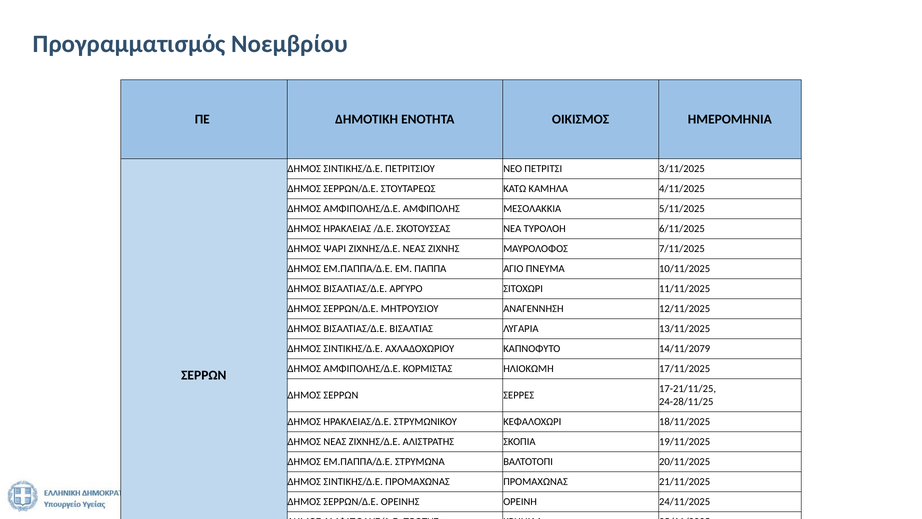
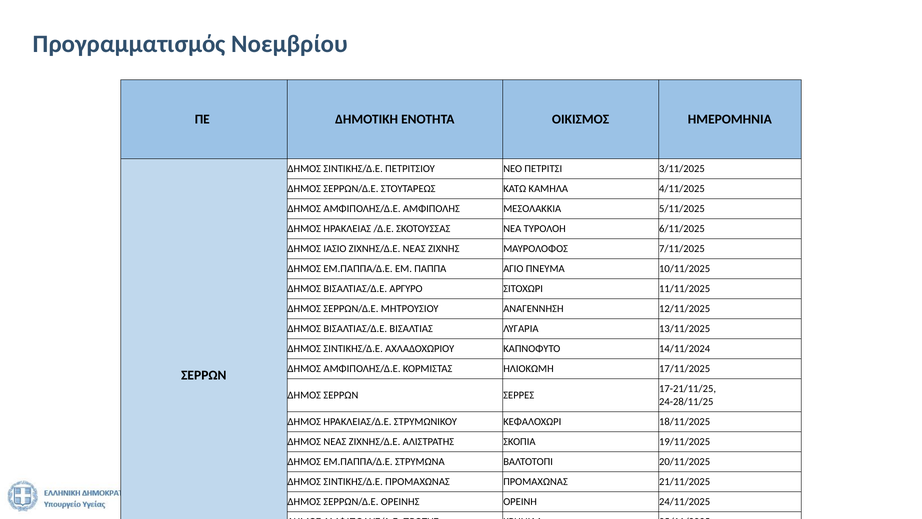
ΨΑΡΙ: ΨΑΡΙ -> ΙΑΣΙΟ (335, 248)
14/11/2079: 14/11/2079 -> 14/11/2024 (685, 348)
